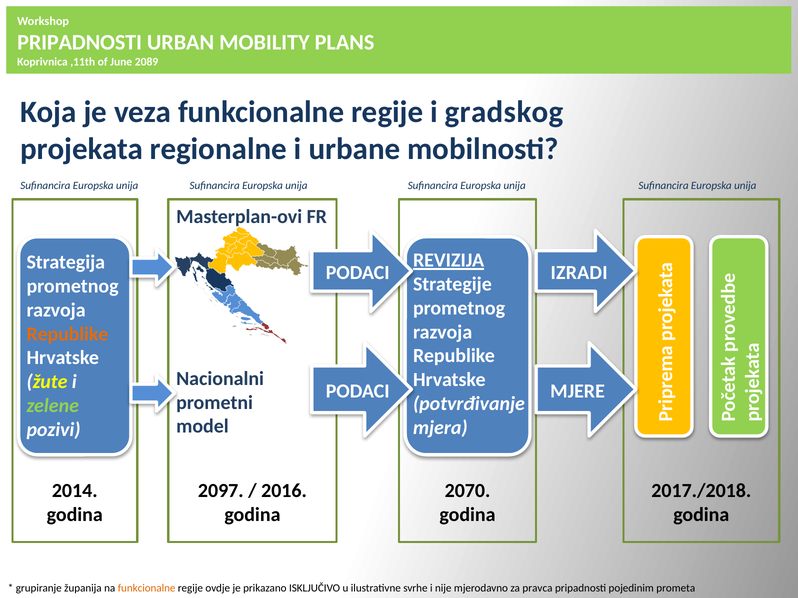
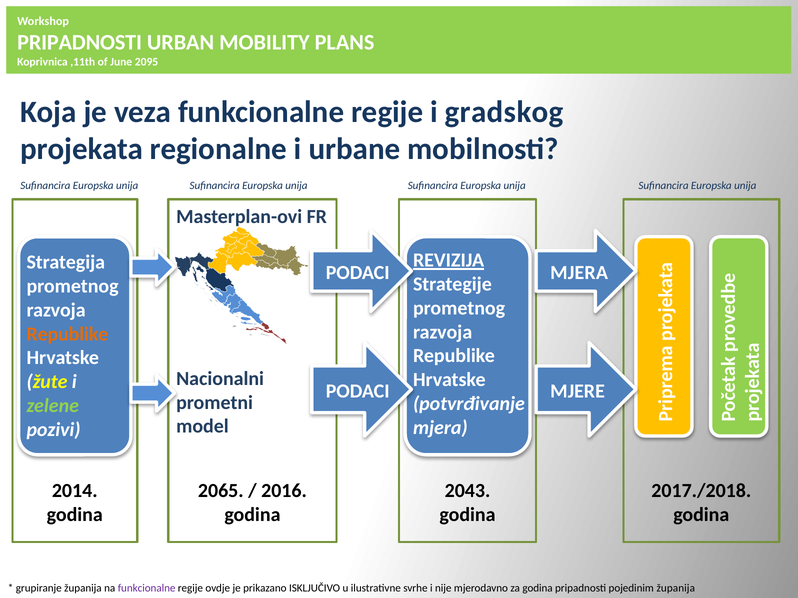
2089: 2089 -> 2095 (147, 62)
IZRADI: IZRADI -> MJERA (579, 273)
2097: 2097 -> 2065 (221, 491)
2070: 2070 -> 2043 (468, 491)
funkcionalne colour: orange -> purple (147, 588)
za pravca: pravca -> godina (538, 588)
pojedinim prometa: prometa -> županija (676, 588)
